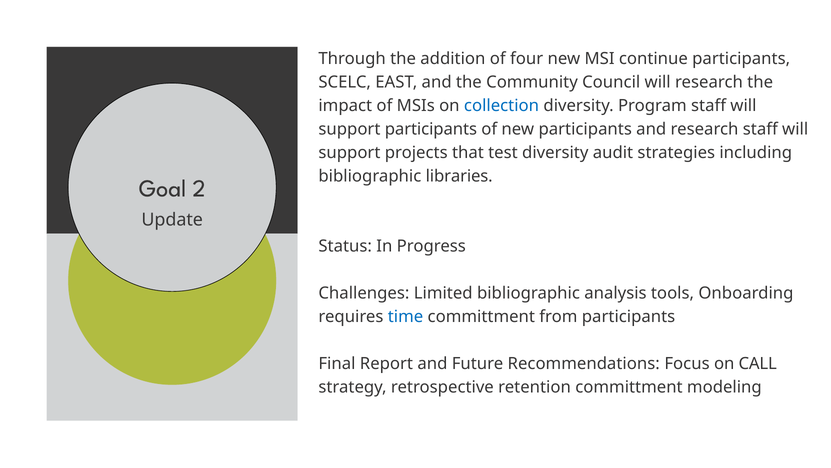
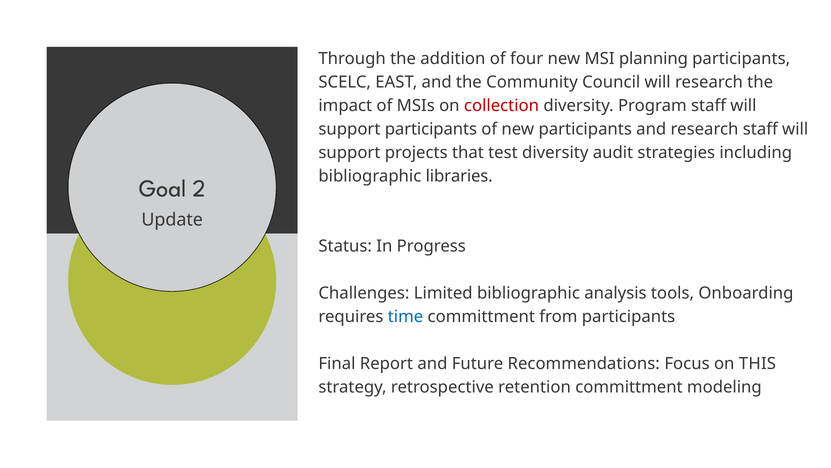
continue: continue -> planning (653, 59)
collection colour: blue -> red (502, 106)
CALL: CALL -> THIS (758, 363)
